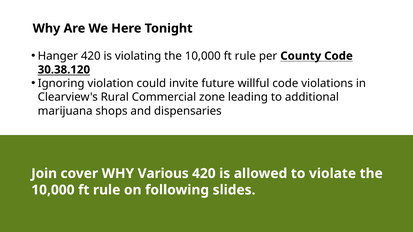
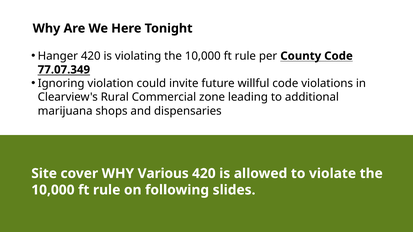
30.38.120: 30.38.120 -> 77.07.349 (64, 70)
Join: Join -> Site (44, 174)
